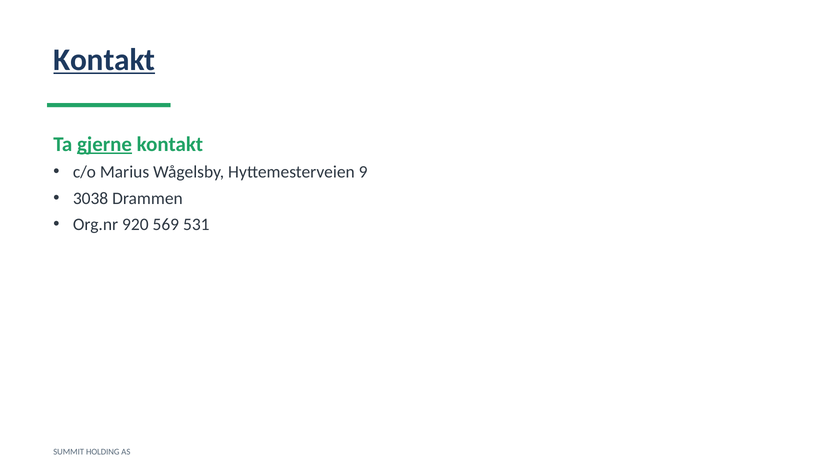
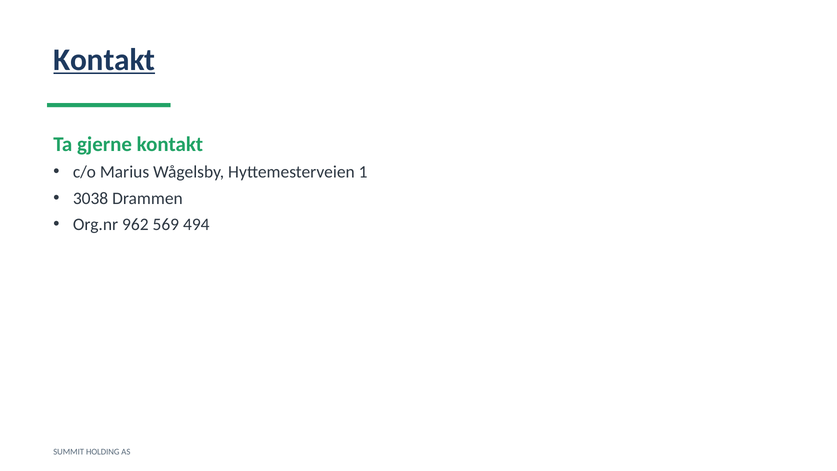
gjerne underline: present -> none (105, 144)
9: 9 -> 1 (363, 172)
920: 920 -> 962 (135, 224)
531: 531 -> 494 (196, 224)
